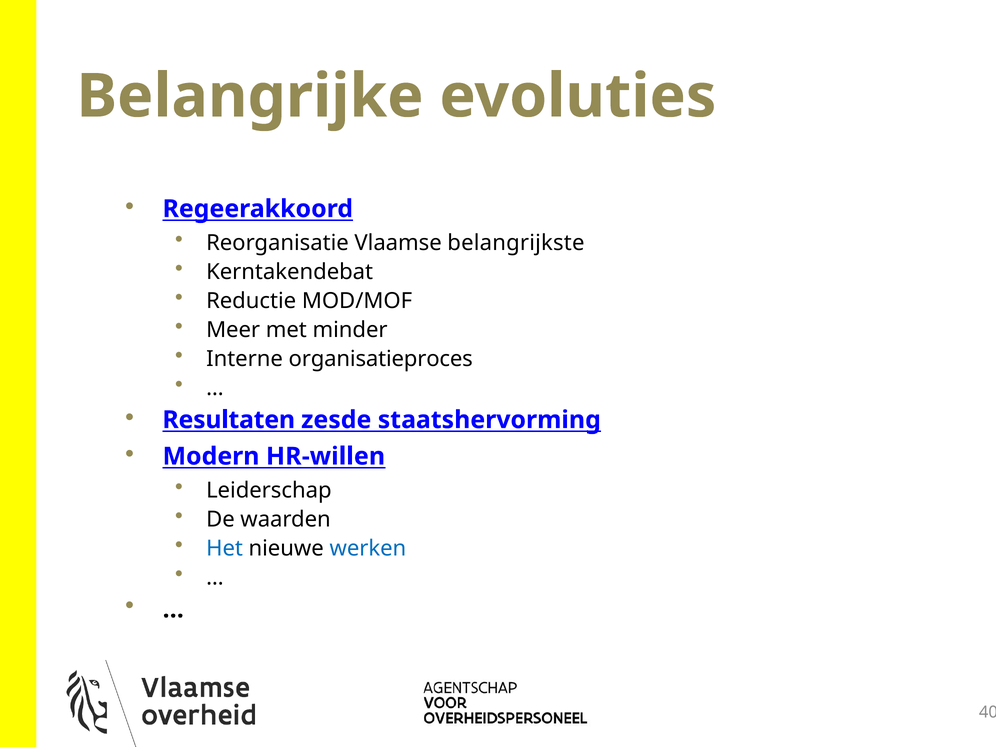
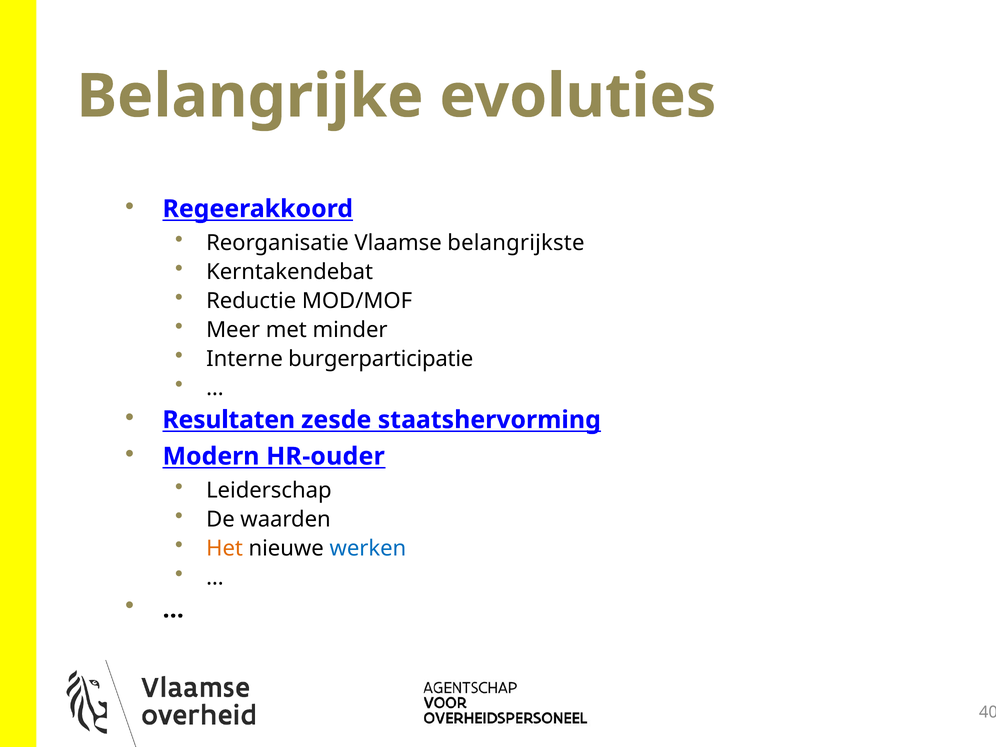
organisatieproces: organisatieproces -> burgerparticipatie (381, 359)
HR-willen: HR-willen -> HR-ouder (325, 456)
Het colour: blue -> orange (225, 548)
